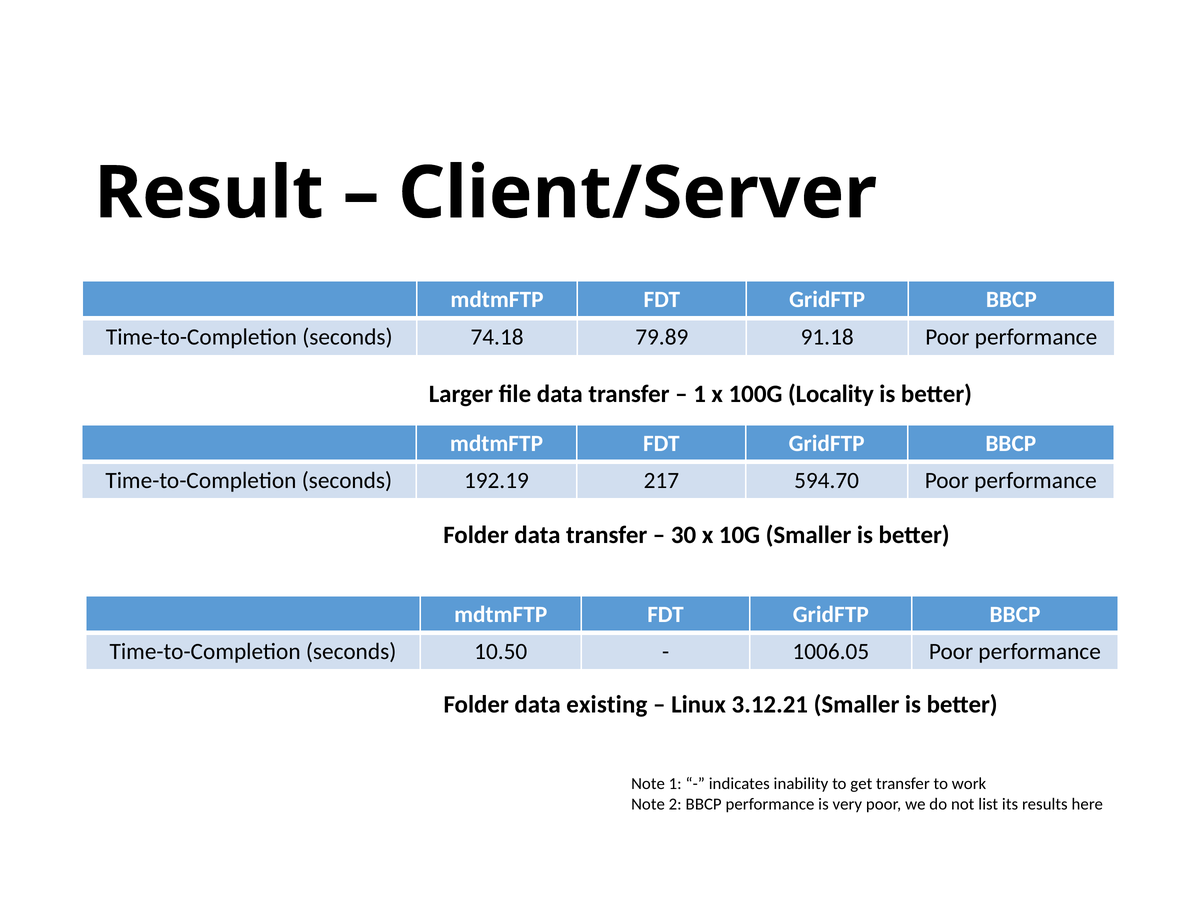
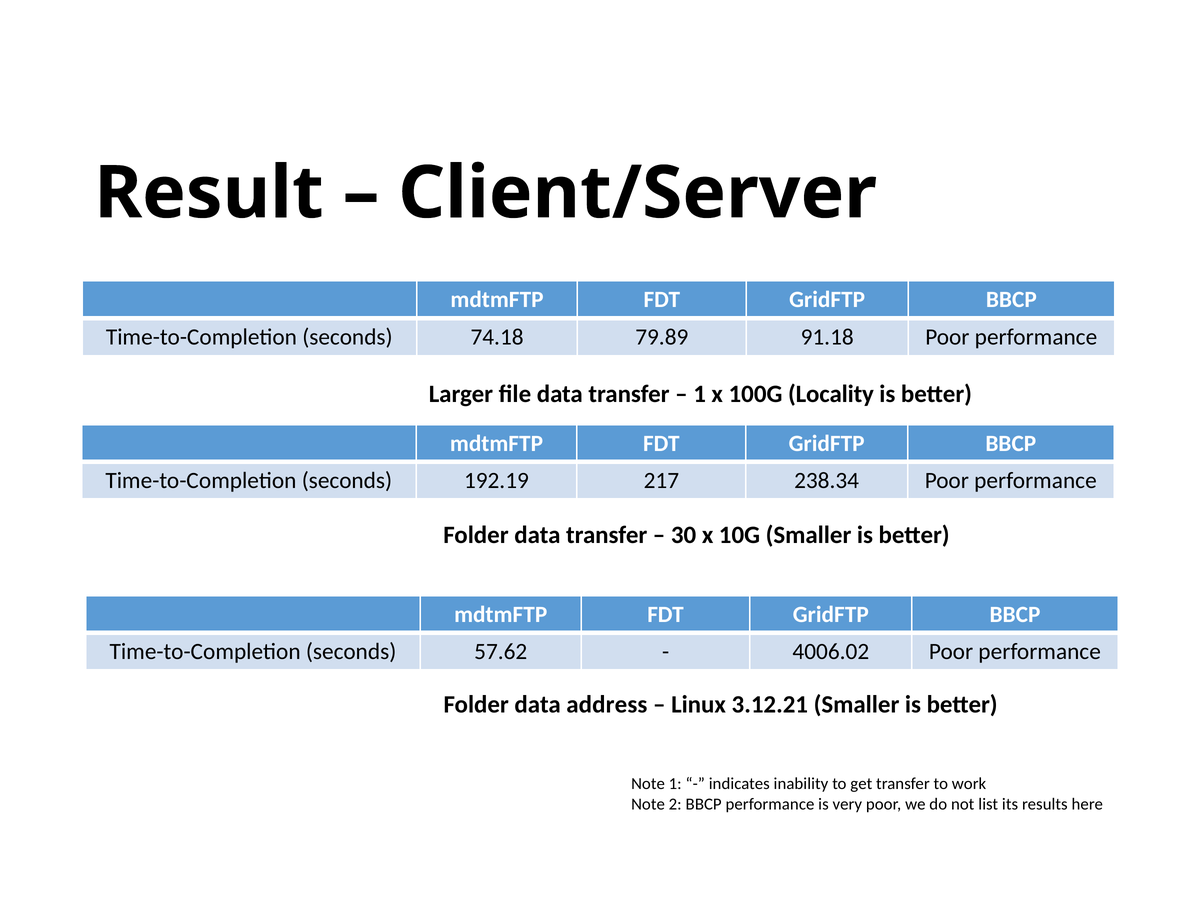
594.70: 594.70 -> 238.34 (827, 481)
10.50: 10.50 -> 57.62 (501, 652)
1006.05: 1006.05 -> 4006.02 (831, 652)
existing: existing -> address (607, 704)
